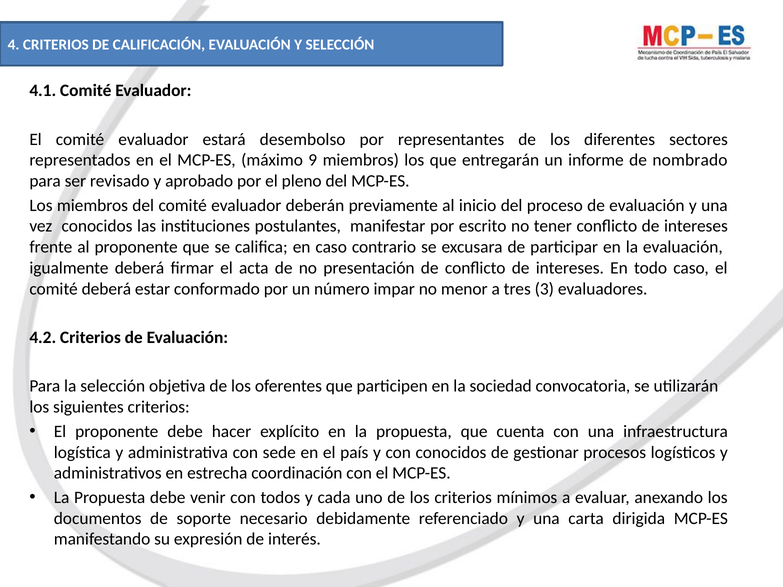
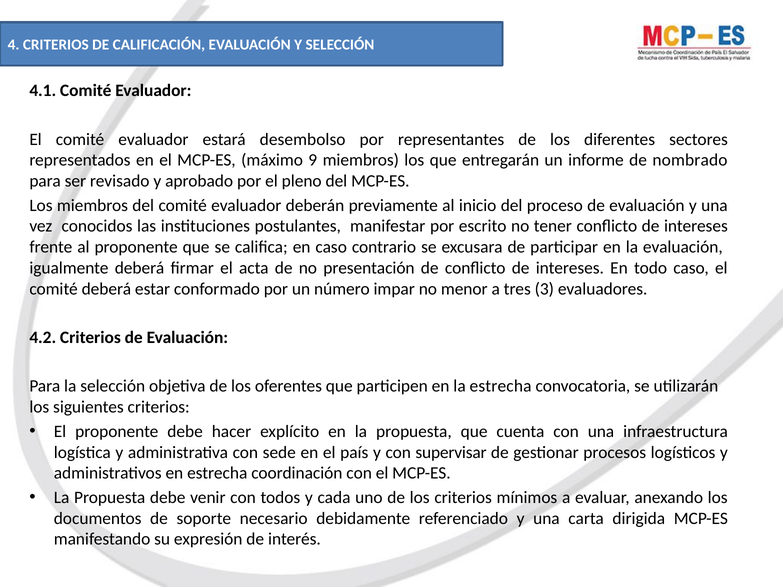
la sociedad: sociedad -> estrecha (501, 386)
con conocidos: conocidos -> supervisar (451, 452)
